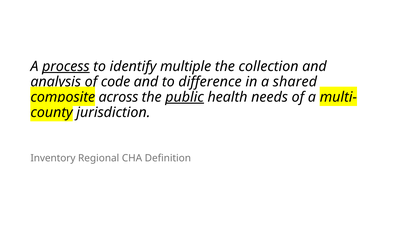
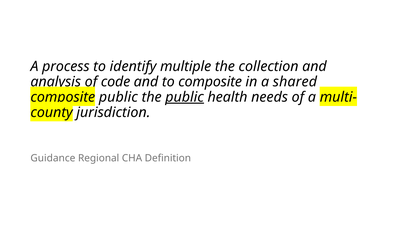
process underline: present -> none (66, 66)
to difference: difference -> composite (210, 82)
across: across -> public (118, 97)
Inventory: Inventory -> Guidance (53, 158)
